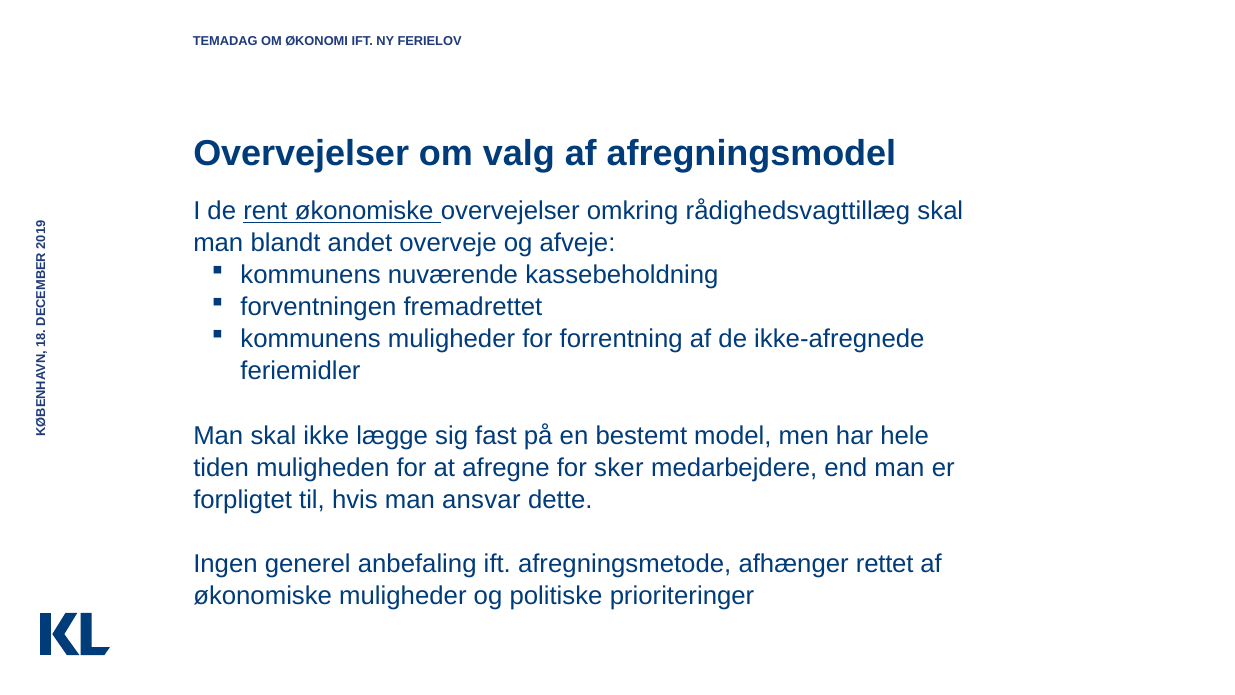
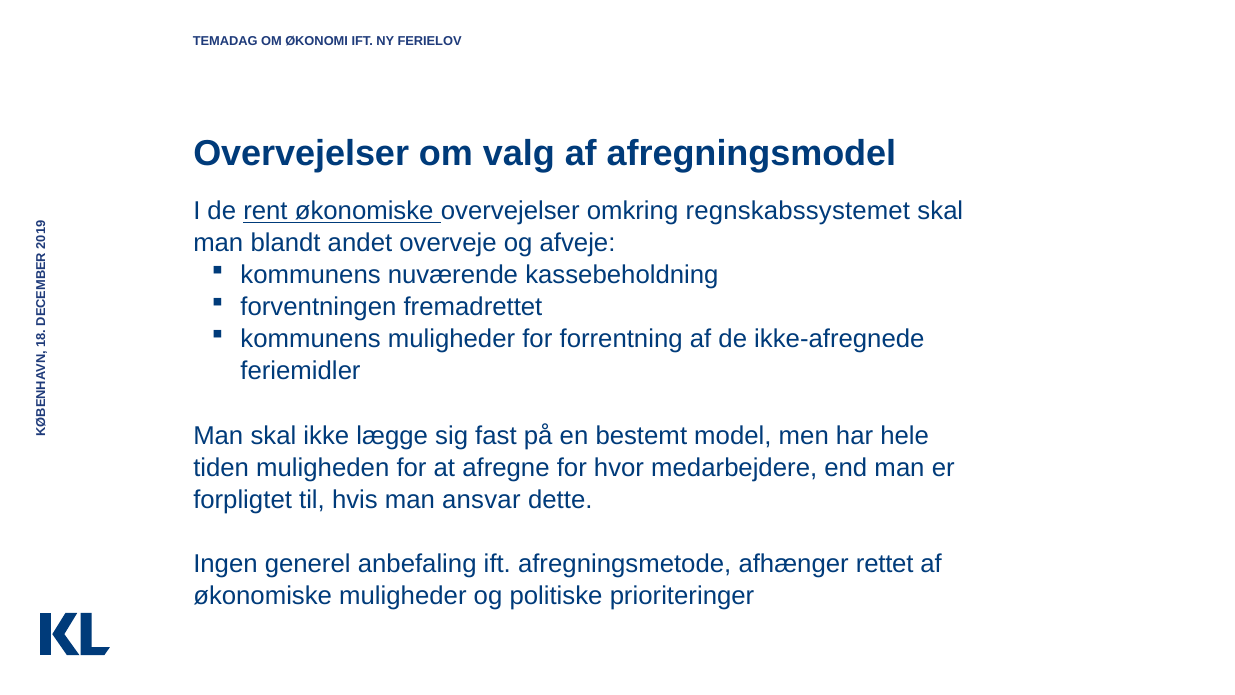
rådighedsvagttillæg: rådighedsvagttillæg -> regnskabssystemet (798, 211)
sker: sker -> hvor (619, 467)
